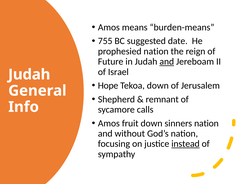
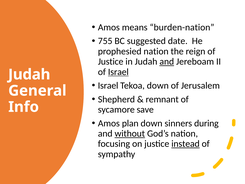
burden-means: burden-means -> burden-nation (182, 27)
Future: Future -> Justice (111, 62)
Israel underline: none -> present (118, 72)
Hope: Hope -> Israel (108, 85)
calls: calls -> save (145, 109)
fruit: fruit -> plan (130, 123)
sinners nation: nation -> during (206, 123)
without underline: none -> present (130, 133)
